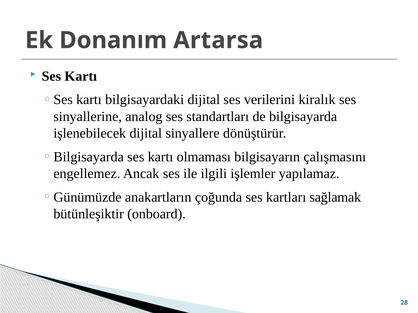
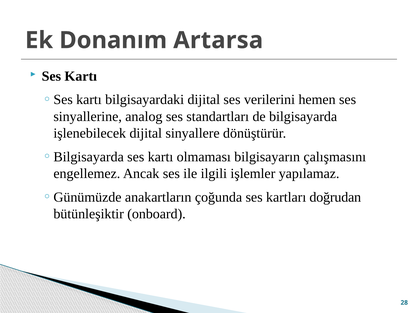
kiralık: kiralık -> hemen (317, 100)
sağlamak: sağlamak -> doğrudan (335, 197)
